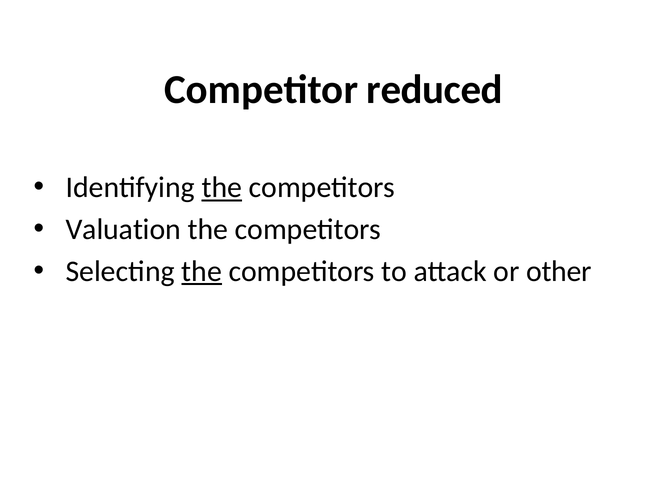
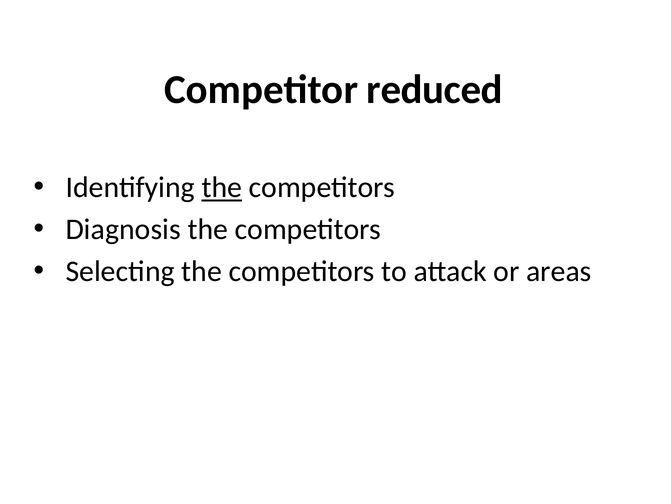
Valuation: Valuation -> Diagnosis (123, 229)
the underline: present -> none (202, 271)
other: other -> areas (559, 271)
